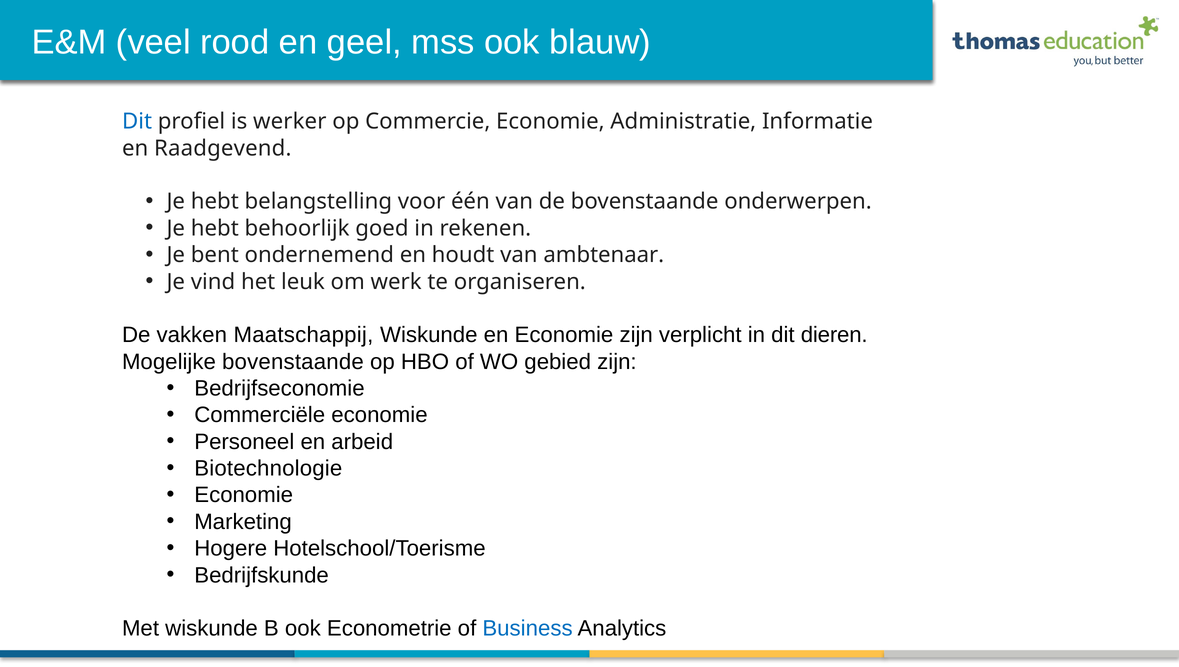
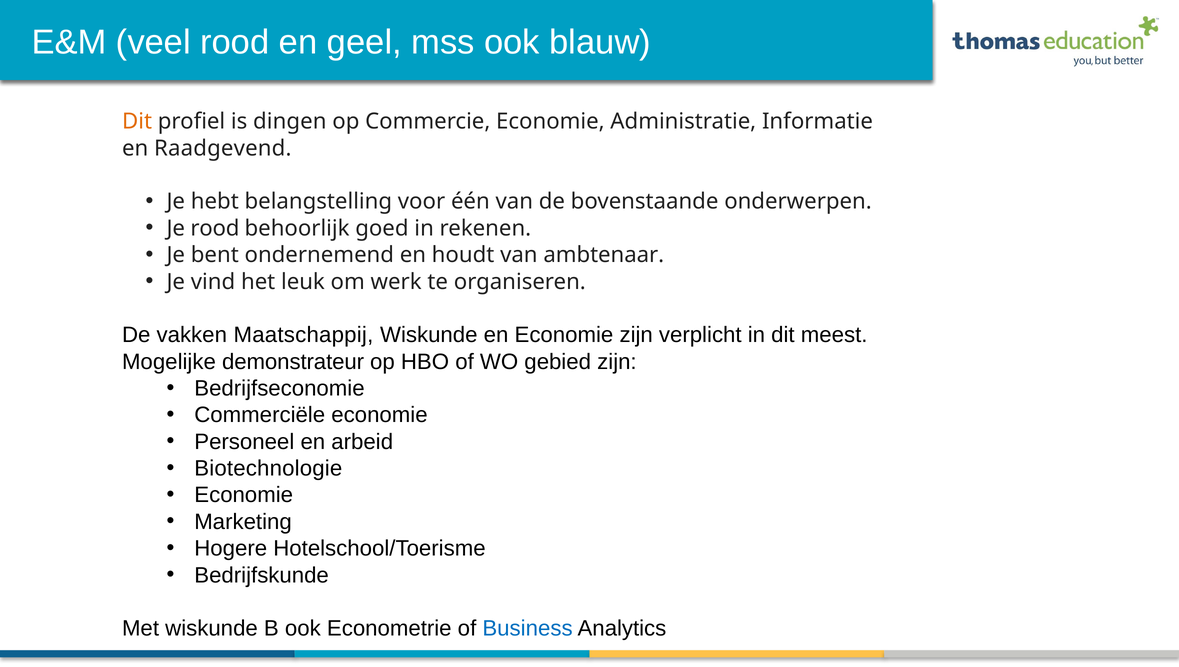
Dit colour: blue -> orange (137, 122)
werker: werker -> dingen (290, 122)
hebt: hebt -> rood (215, 228)
dieren: dieren -> meest (834, 335)
Mogelijke bovenstaande: bovenstaande -> demonstrateur (293, 362)
